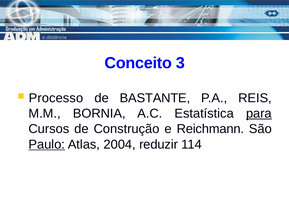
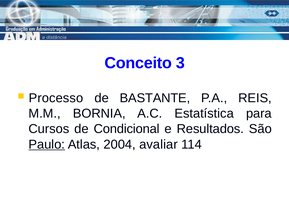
para underline: present -> none (259, 113)
Construção: Construção -> Condicional (127, 129)
Reichmann: Reichmann -> Resultados (210, 129)
reduzir: reduzir -> avaliar (158, 144)
